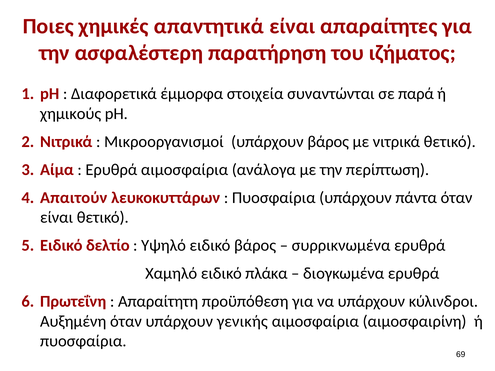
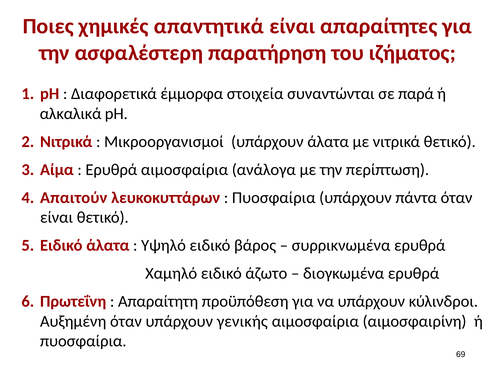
χημικούς: χημικούς -> αλκαλικά (71, 114)
υπάρχουν βάρος: βάρος -> άλατα (328, 142)
Ειδικό δελτίο: δελτίο -> άλατα (108, 246)
πλάκα: πλάκα -> άζωτο (266, 274)
